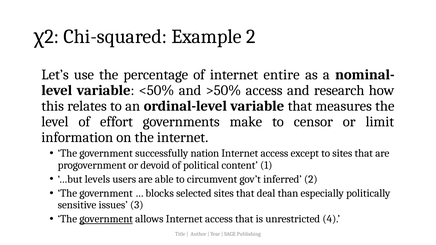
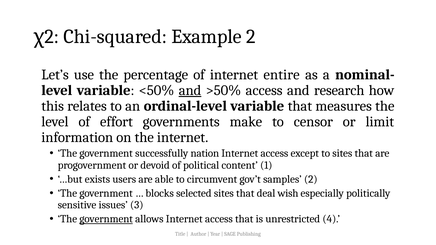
and underline: none -> present (190, 90)
levels: levels -> exists (97, 179)
inferred: inferred -> samples (282, 179)
than: than -> wish (288, 193)
